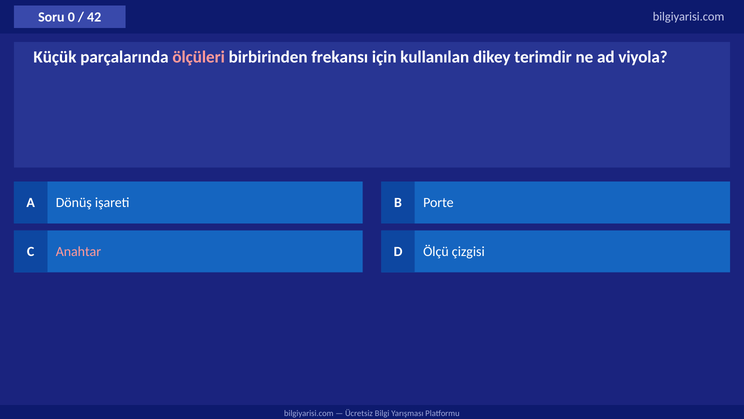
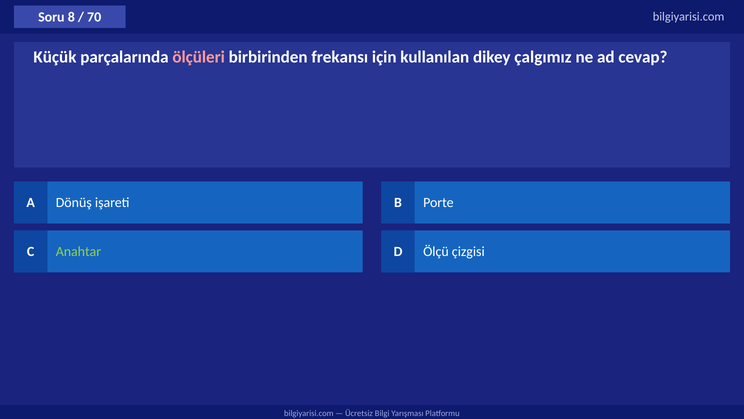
0: 0 -> 8 (71, 17)
42: 42 -> 70 (94, 17)
terimdir: terimdir -> çalgımız (543, 57)
viyola: viyola -> cevap (643, 57)
Anahtar colour: pink -> light green (78, 251)
